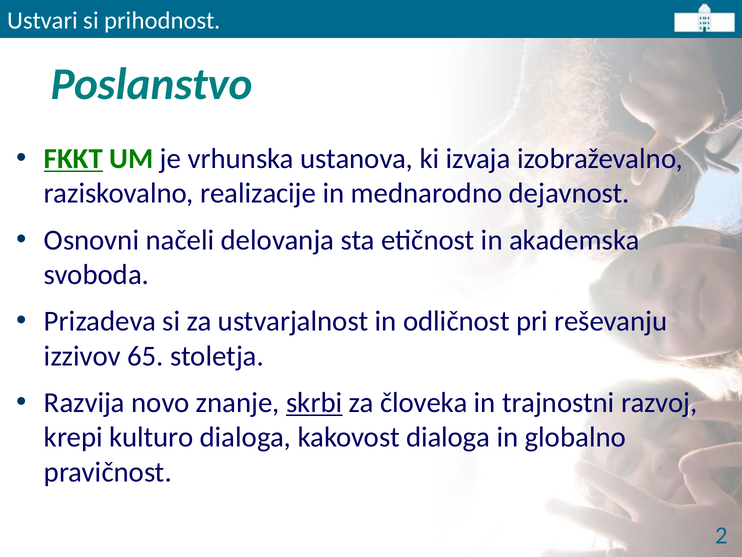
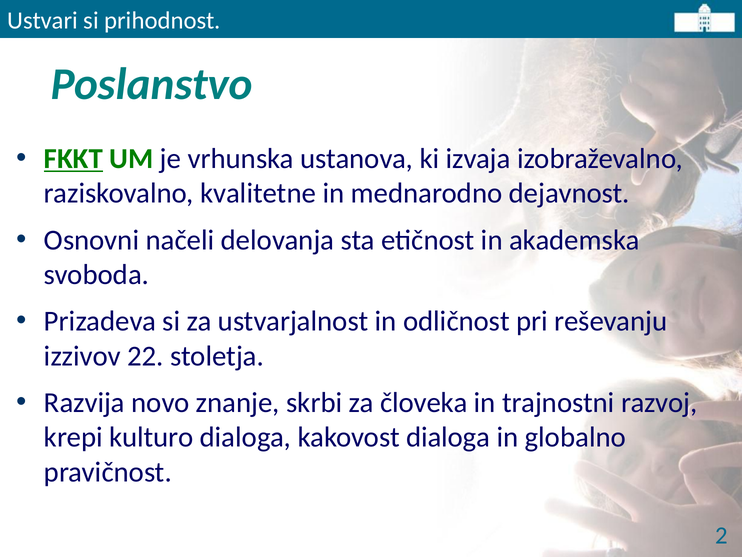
realizacije: realizacije -> kvalitetne (258, 193)
65: 65 -> 22 (145, 356)
skrbi underline: present -> none (314, 402)
